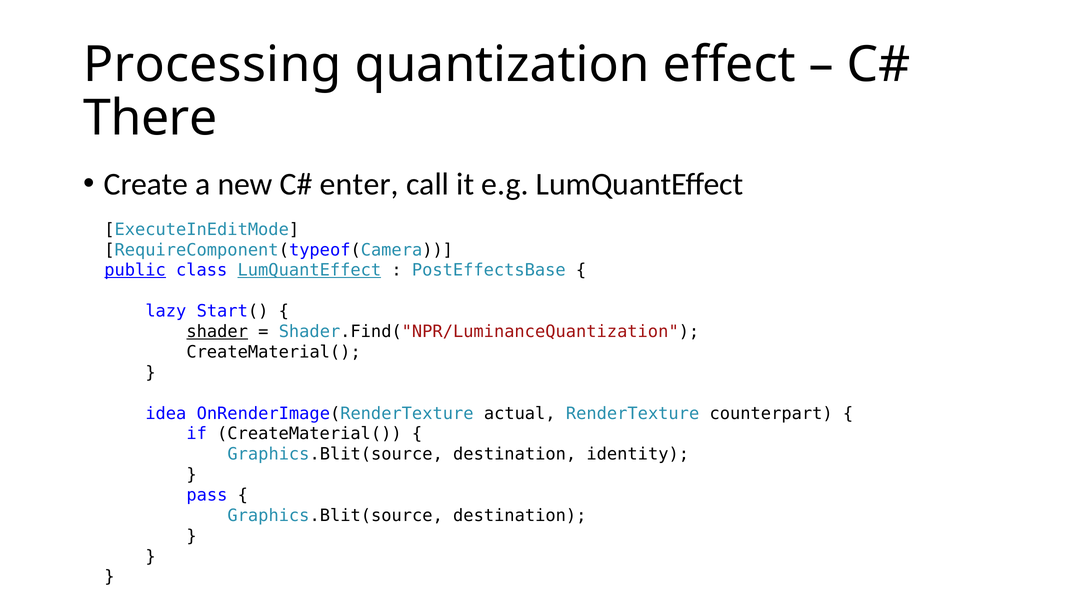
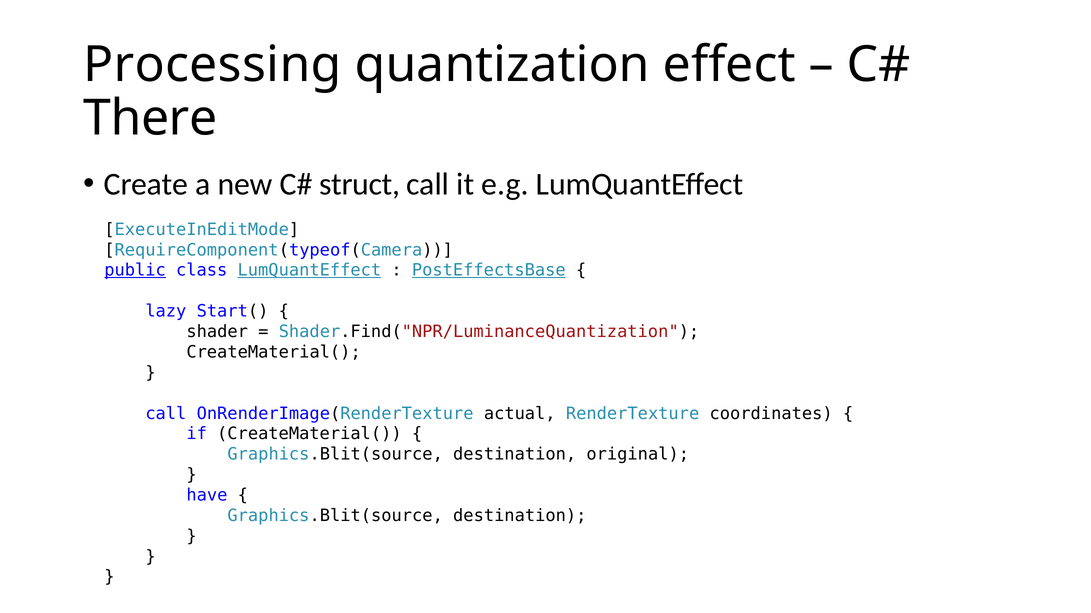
enter: enter -> struct (360, 184)
PostEffectsBase underline: none -> present (489, 271)
shader underline: present -> none (217, 332)
idea: idea -> call (166, 414)
counterpart: counterpart -> coordinates (771, 414)
identity: identity -> original (638, 455)
pass: pass -> have (207, 496)
